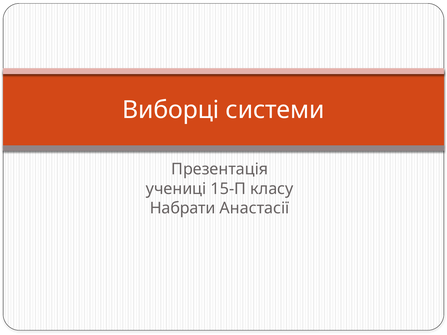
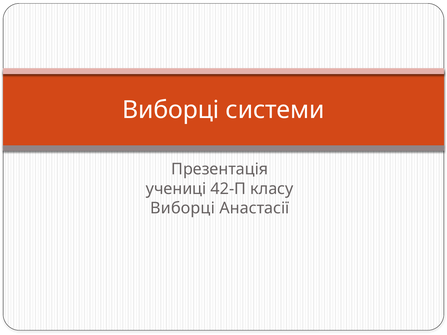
15-П: 15-П -> 42-П (228, 189)
Набрати: Набрати -> Виборці (183, 208)
